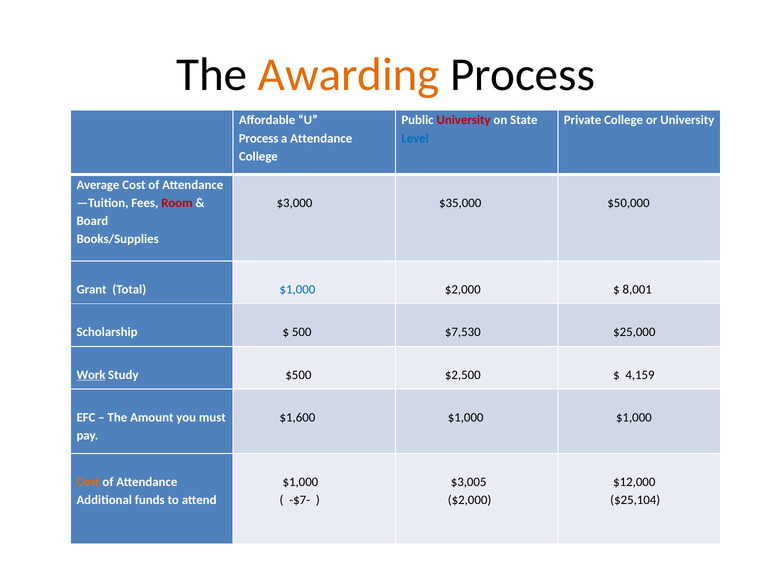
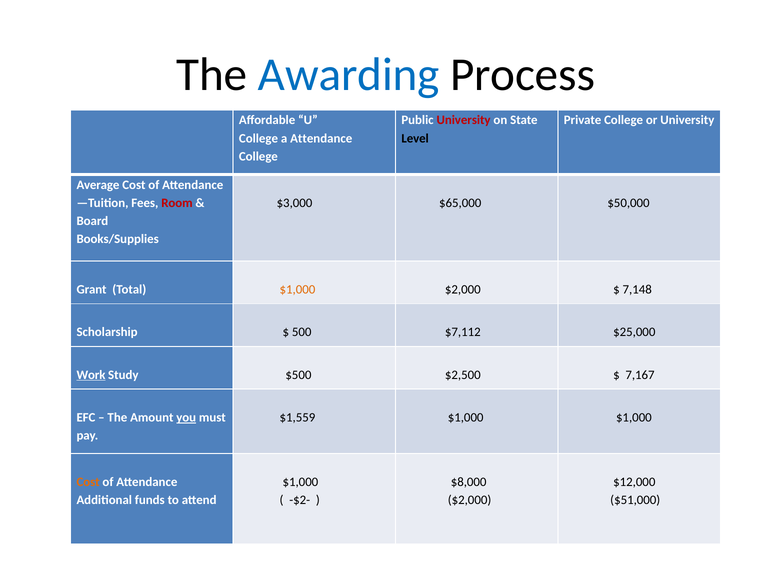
Awarding colour: orange -> blue (349, 75)
Process: Process -> College (258, 138)
Level colour: blue -> black (415, 138)
$35,000: $35,000 -> $65,000 (460, 203)
$1,000 colour: blue -> orange (297, 289)
8,001: 8,001 -> 7,148 (637, 289)
$7,530: $7,530 -> $7,112 (463, 332)
4,159: 4,159 -> 7,167 (640, 375)
you underline: none -> present (186, 417)
$1,600: $1,600 -> $1,559 (297, 417)
$3,005: $3,005 -> $8,000 (469, 482)
-$7-: -$7- -> -$2- (300, 500)
$25,104: $25,104 -> $51,000 (635, 500)
